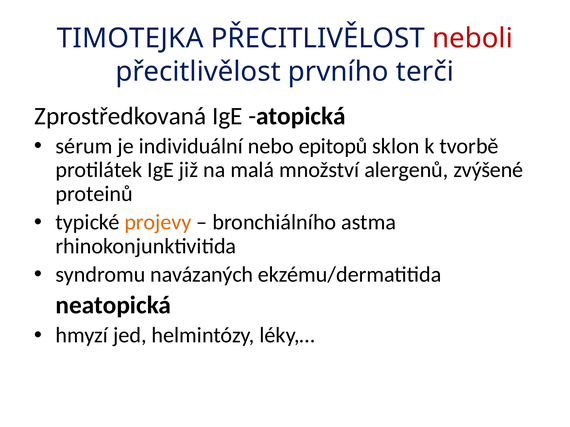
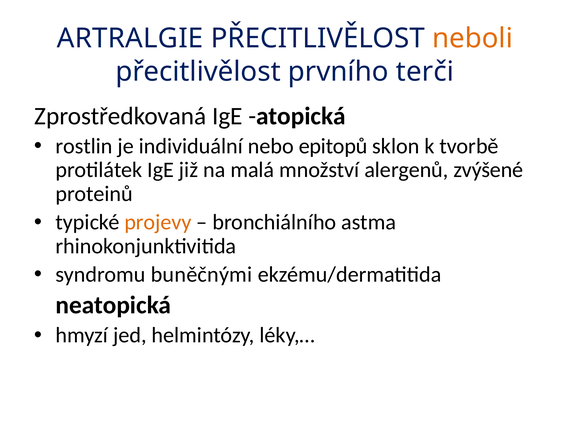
TIMOTEJKA: TIMOTEJKA -> ARTRALGIE (130, 39)
neboli colour: red -> orange (472, 39)
sérum: sérum -> rostlin (84, 146)
navázaných: navázaných -> buněčnými (202, 275)
